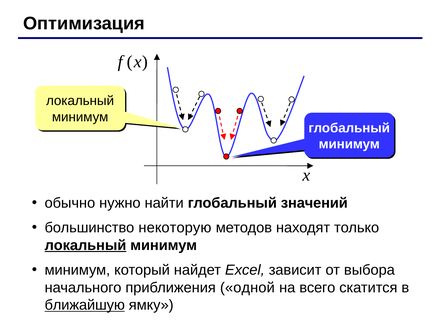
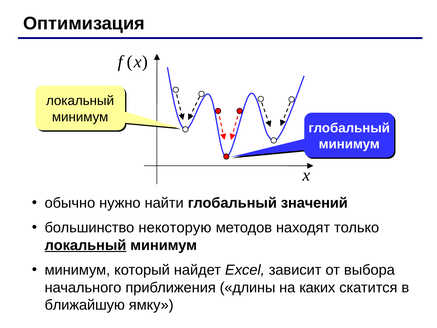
одной: одной -> длины (248, 287)
всего: всего -> каких (317, 287)
ближайшую underline: present -> none (85, 305)
